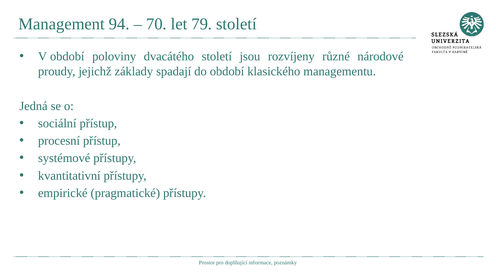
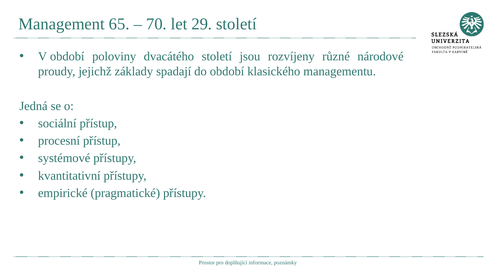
94: 94 -> 65 (119, 24)
79: 79 -> 29 (202, 24)
